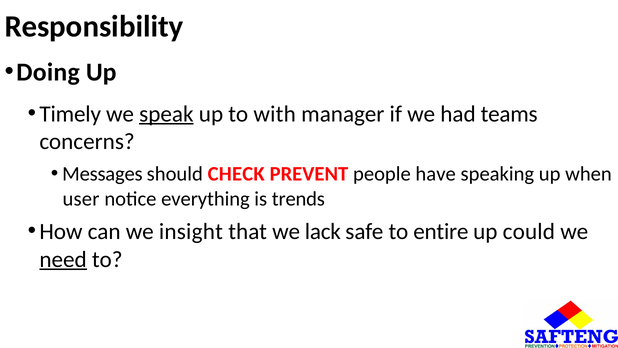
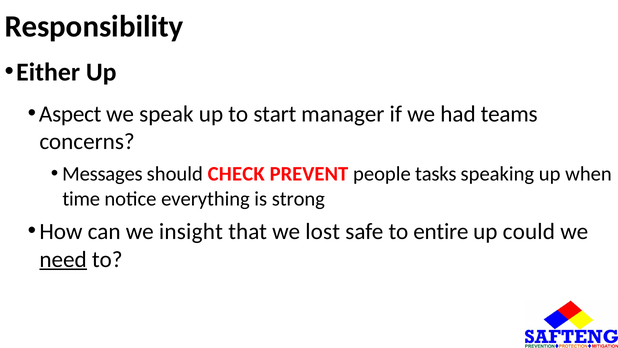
Doing: Doing -> Either (48, 72)
Timely: Timely -> Aspect (70, 114)
speak underline: present -> none (166, 114)
with: with -> start (275, 114)
have: have -> tasks (436, 174)
user: user -> time (81, 199)
trends: trends -> strong (298, 199)
lack: lack -> lost (323, 231)
